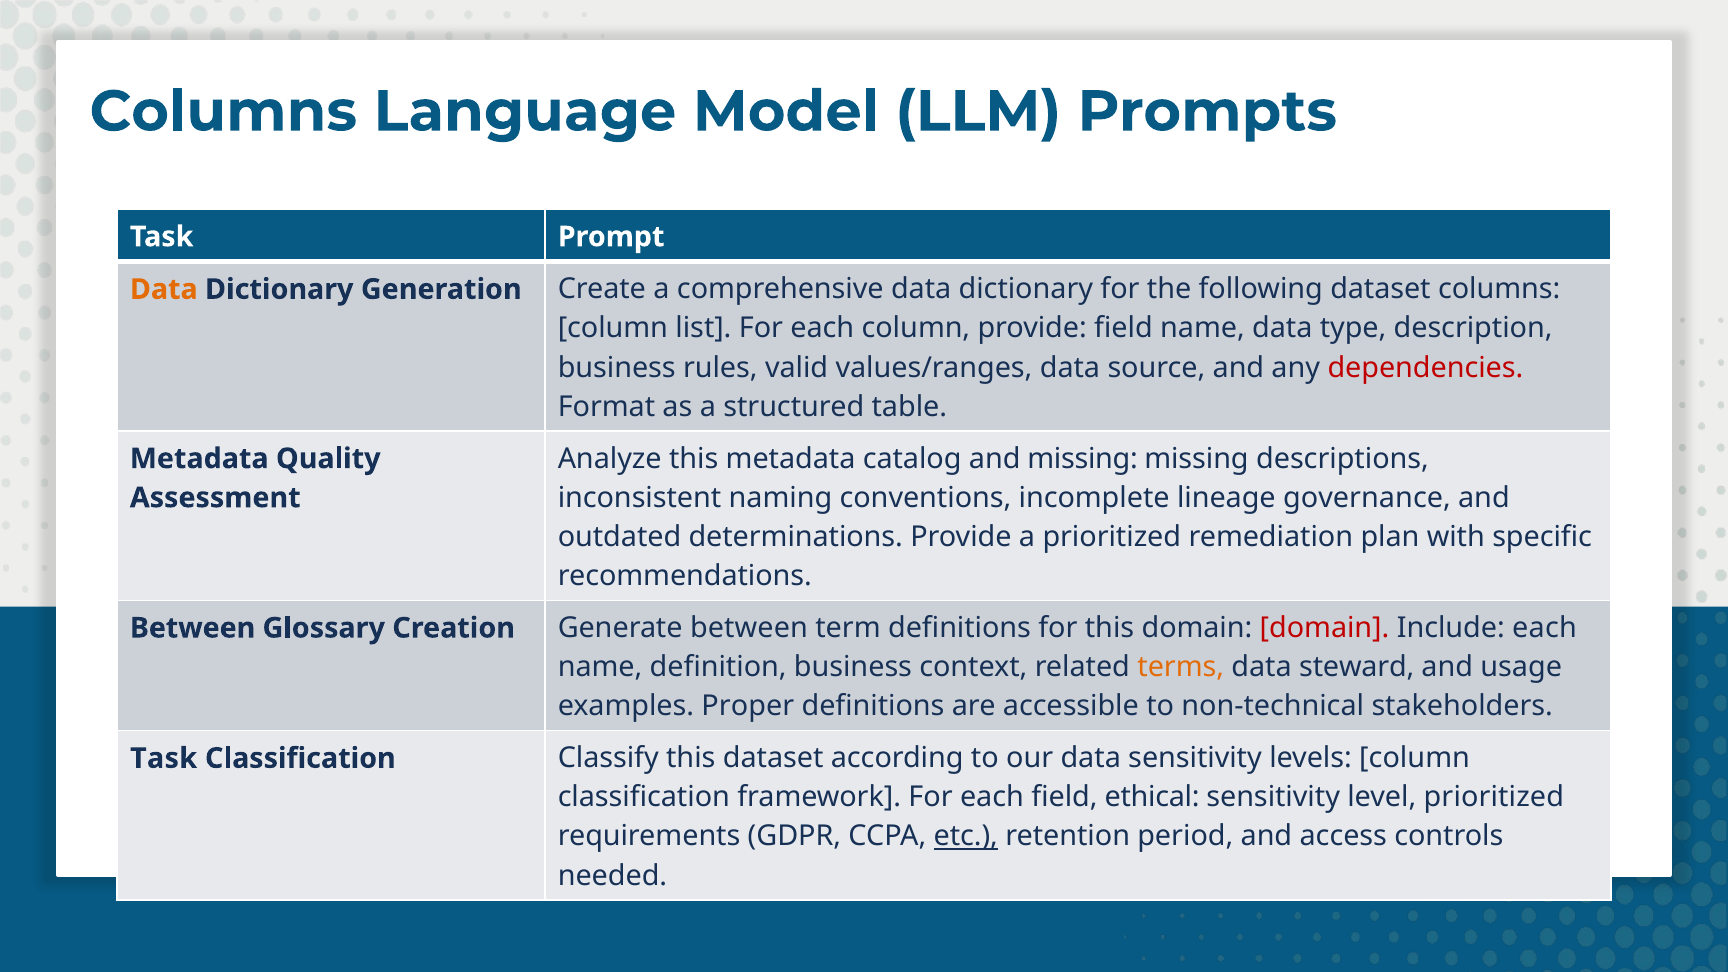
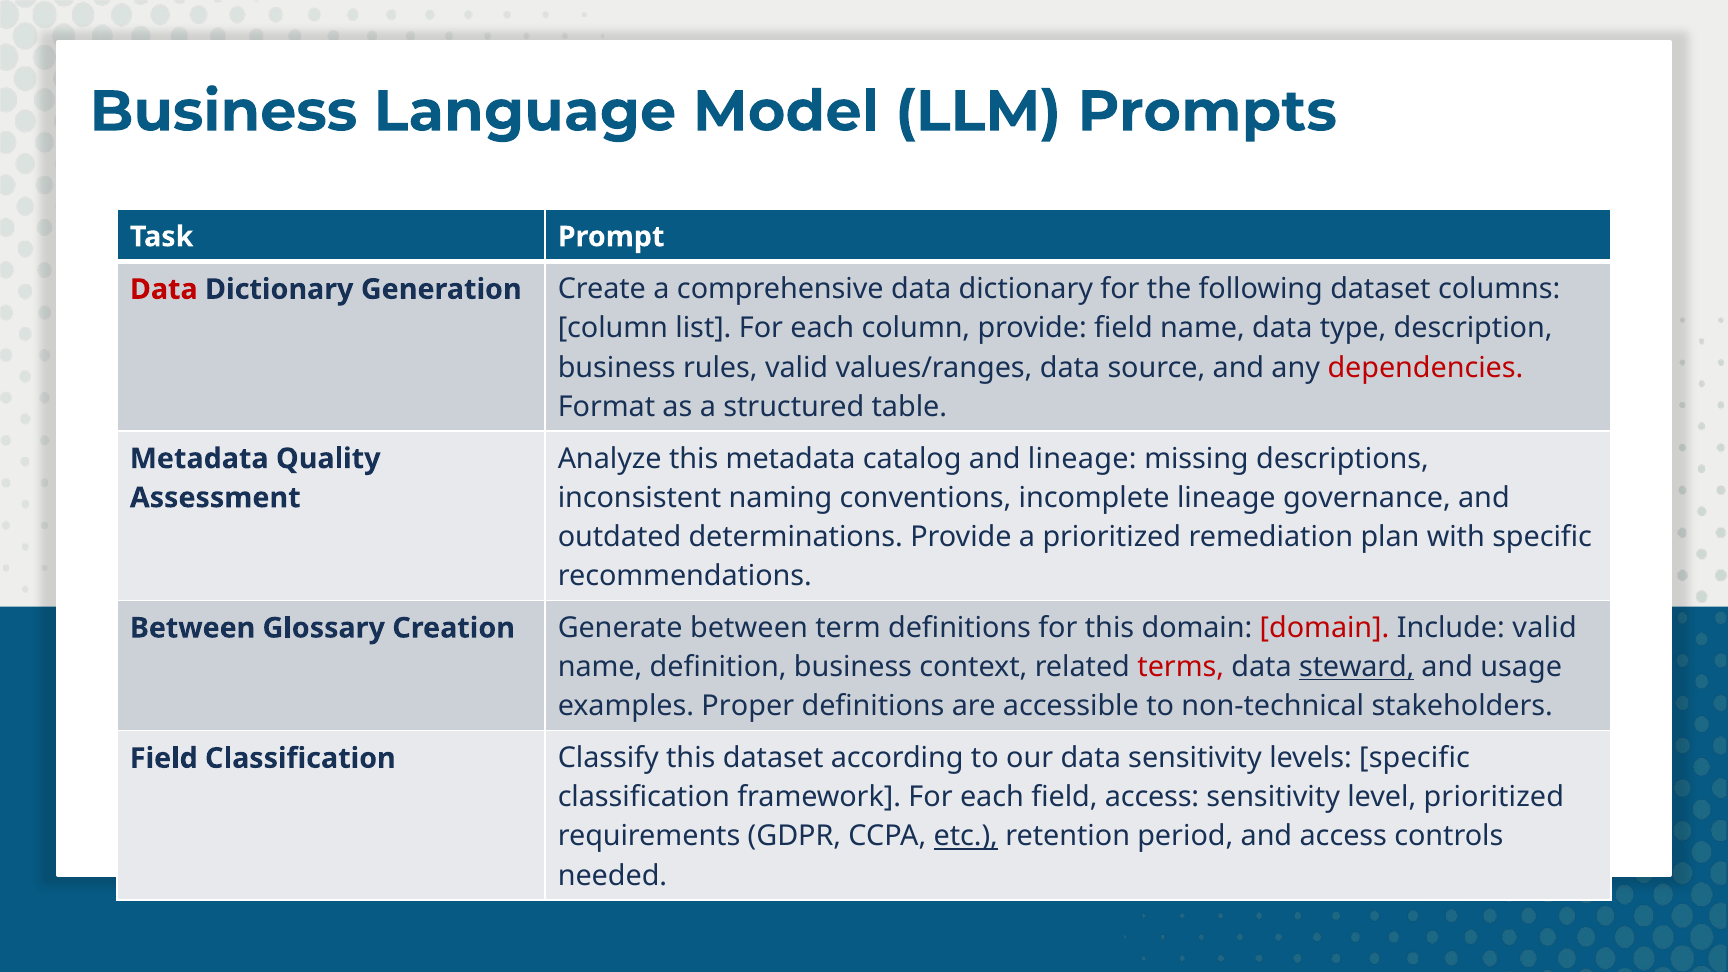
Columns: Columns -> Business (223, 112)
Data colour: orange -> red (164, 289)
and missing: missing -> lineage (1082, 459)
Include each: each -> valid (1545, 628)
terms colour: orange -> red (1181, 667)
steward underline: none -> present (1357, 667)
Task: Task -> Field (164, 758)
levels column: column -> specific (1415, 758)
field ethical: ethical -> access (1152, 797)
